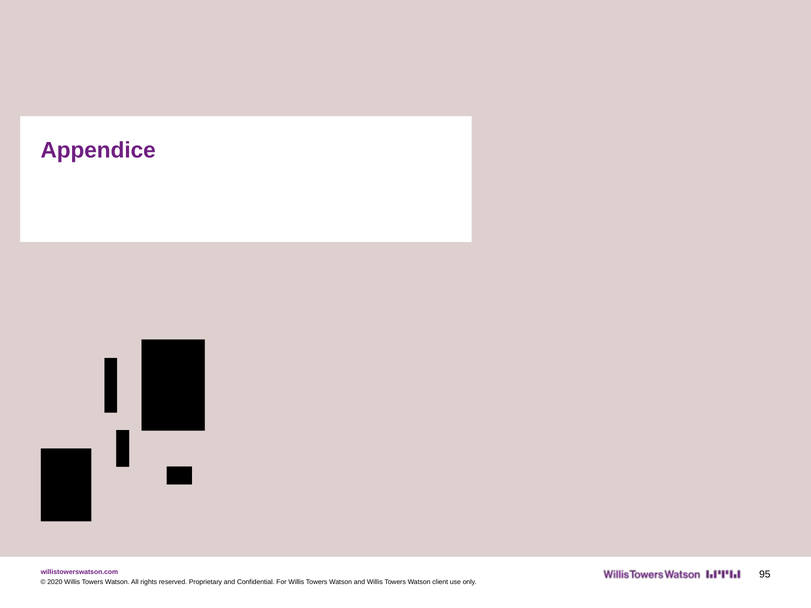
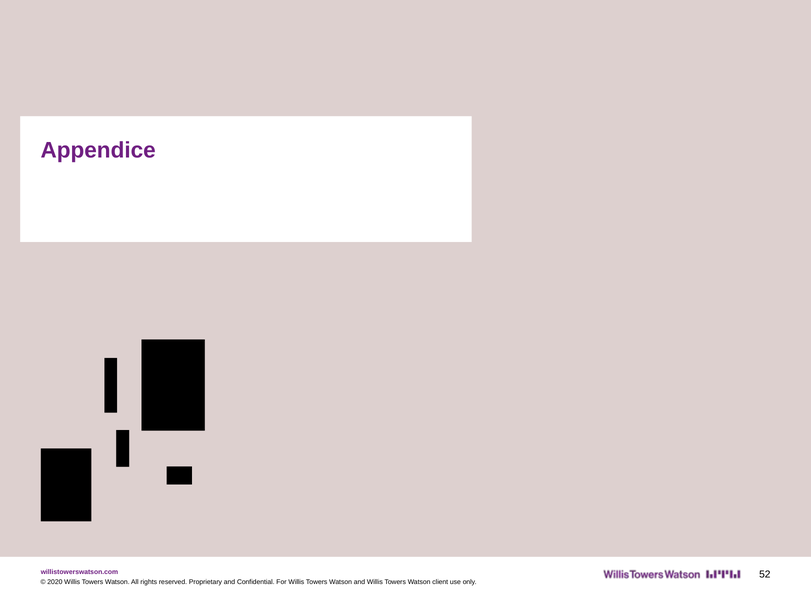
95: 95 -> 52 (765, 574)
